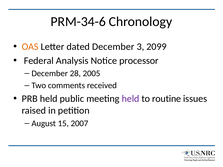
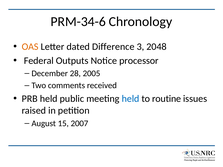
dated December: December -> Difference (113, 47)
2099: 2099 -> 2048 (157, 47)
Analysis: Analysis -> Outputs (72, 61)
held colour: purple -> blue (131, 99)
